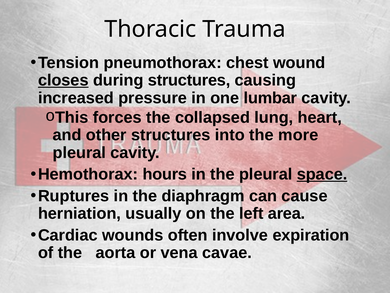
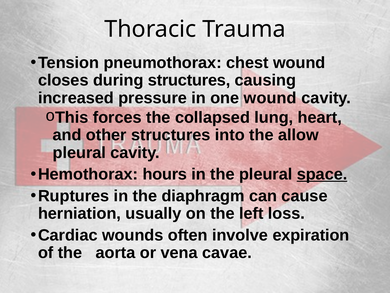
closes underline: present -> none (63, 80)
one lumbar: lumbar -> wound (270, 98)
more: more -> allow (298, 135)
area: area -> loss (286, 213)
